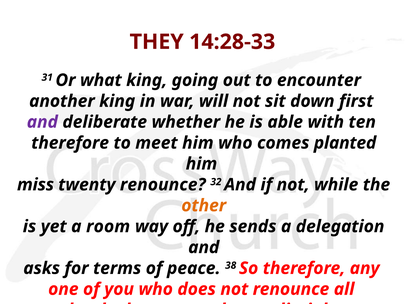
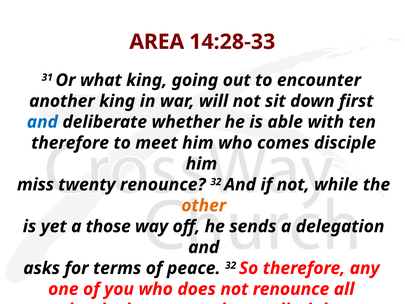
THEY: THEY -> AREA (157, 42)
and colour: purple -> blue (42, 122)
comes planted: planted -> disciple (345, 143)
room: room -> those (108, 226)
peace 38: 38 -> 32 (231, 265)
